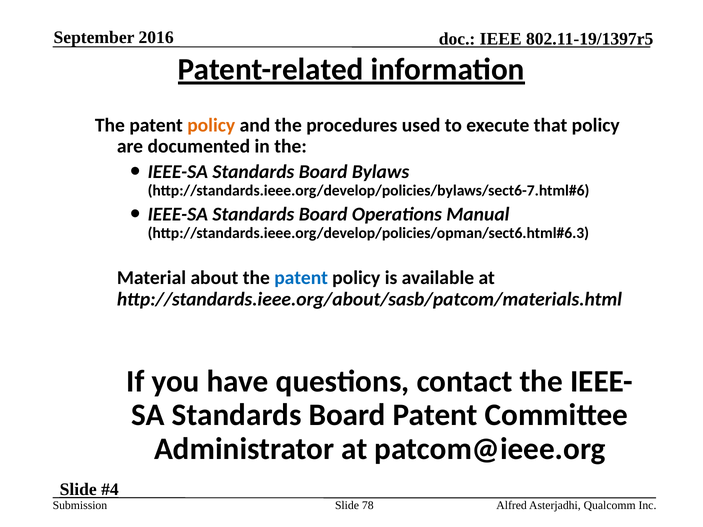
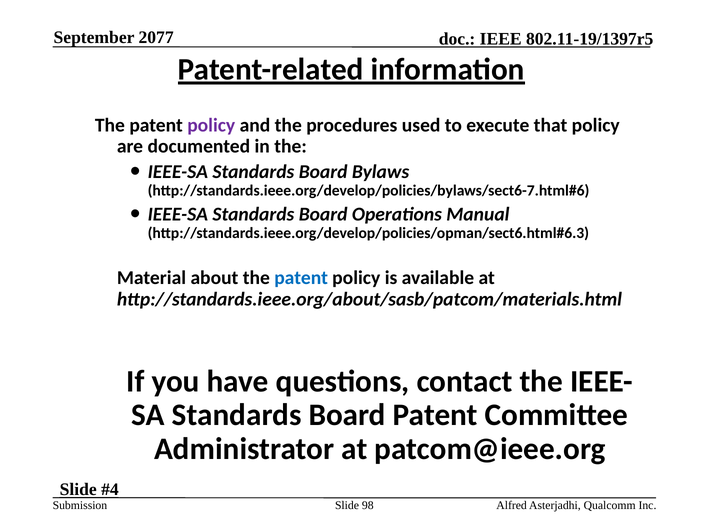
2016: 2016 -> 2077 (156, 37)
policy colour: orange -> purple (211, 125)
78: 78 -> 98 (368, 506)
